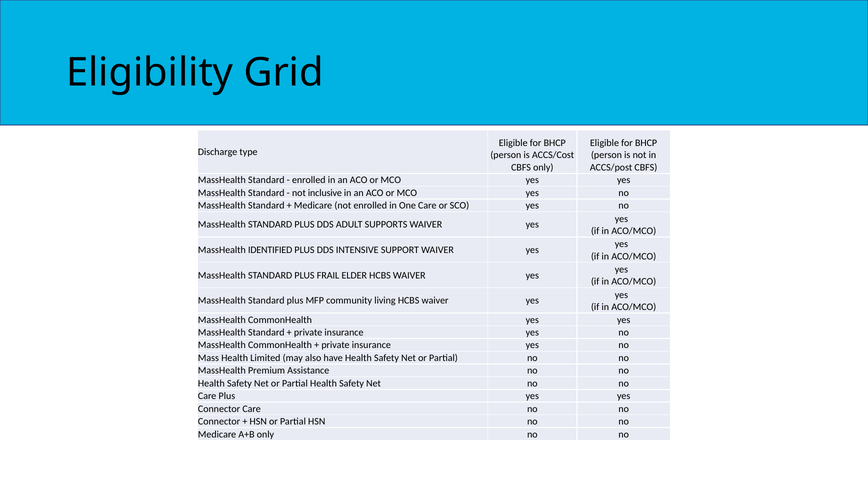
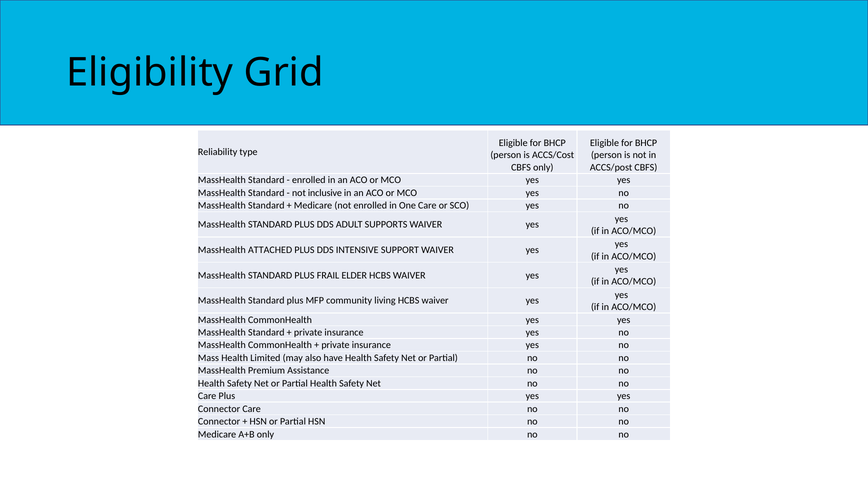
Discharge: Discharge -> Reliability (218, 152)
IDENTIFIED: IDENTIFIED -> ATTACHED (270, 250)
